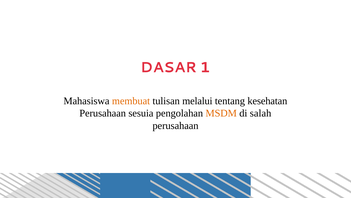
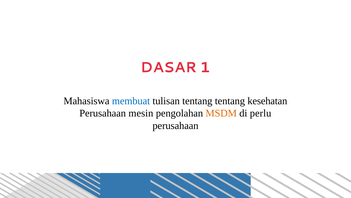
membuat colour: orange -> blue (131, 101)
tulisan melalui: melalui -> tentang (197, 101)
sesuia: sesuia -> mesin (141, 113)
salah: salah -> perlu (261, 113)
